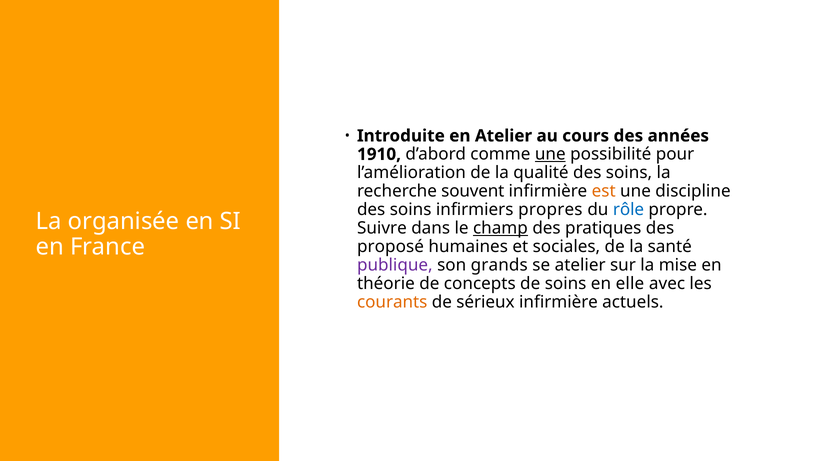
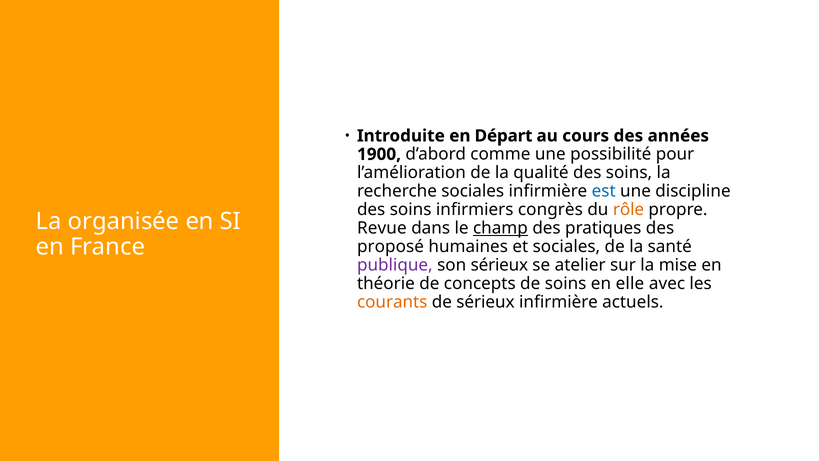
en Atelier: Atelier -> Départ (504, 136)
1910: 1910 -> 1900 (379, 154)
une underline: present -> none (550, 154)
recherche souvent: souvent -> sociales (473, 191)
est colour: orange -> blue (604, 191)
propres: propres -> congrès (550, 210)
rôle colour: blue -> orange (629, 210)
Suivre: Suivre -> Revue (382, 228)
son grands: grands -> sérieux (499, 265)
